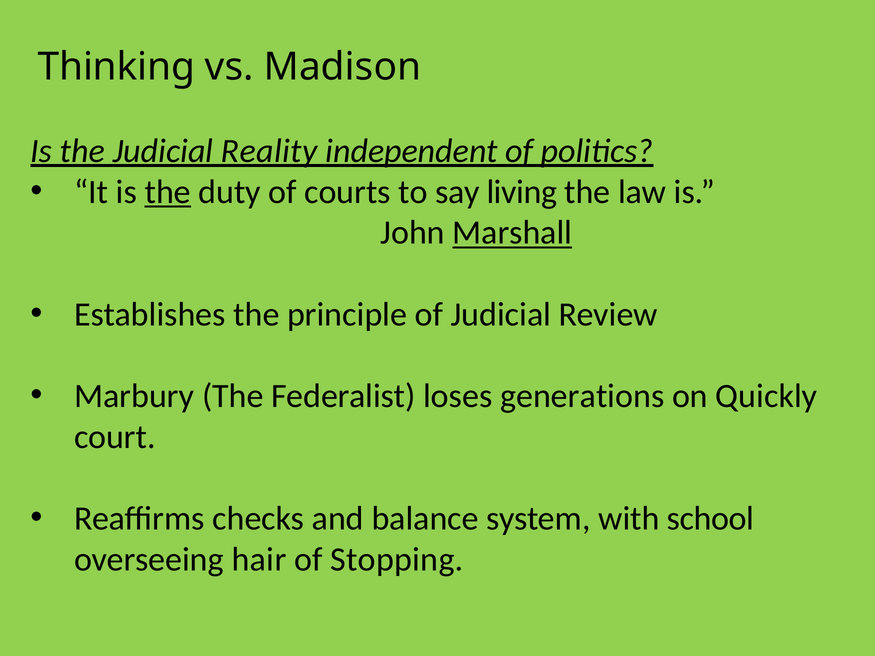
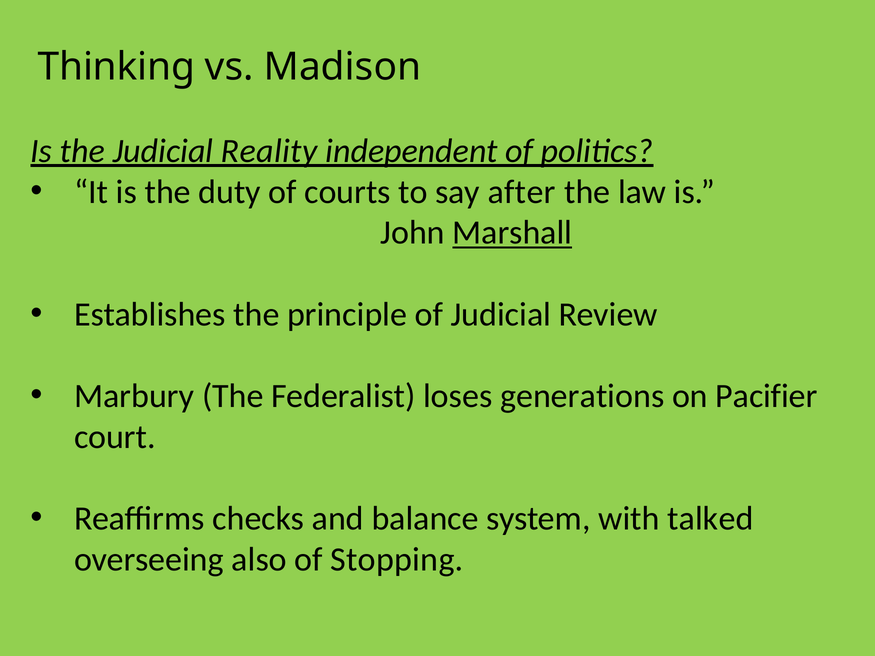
the underline: present -> none (168, 192)
living: living -> after (522, 192)
Quickly: Quickly -> Pacifier (766, 396)
school: school -> talked (710, 519)
hair: hair -> also (259, 560)
